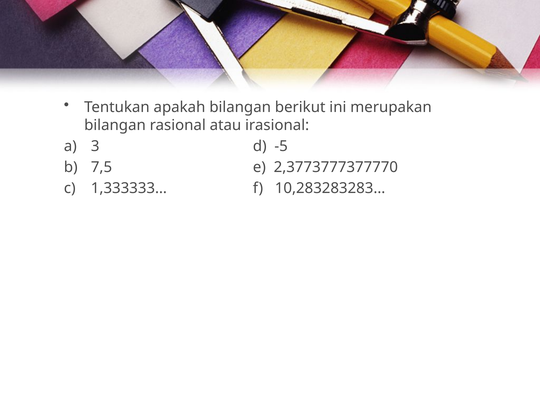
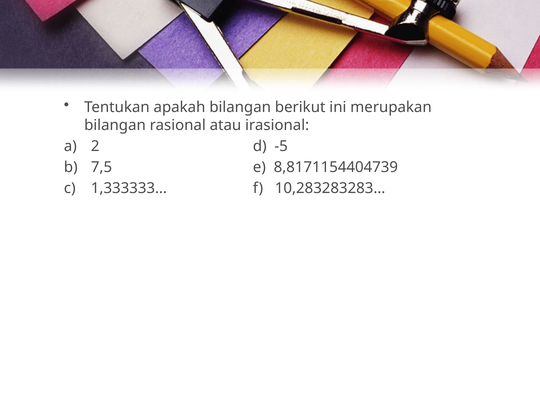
3: 3 -> 2 (95, 146)
2,3773777377770: 2,3773777377770 -> 8,8171154404739 (336, 167)
